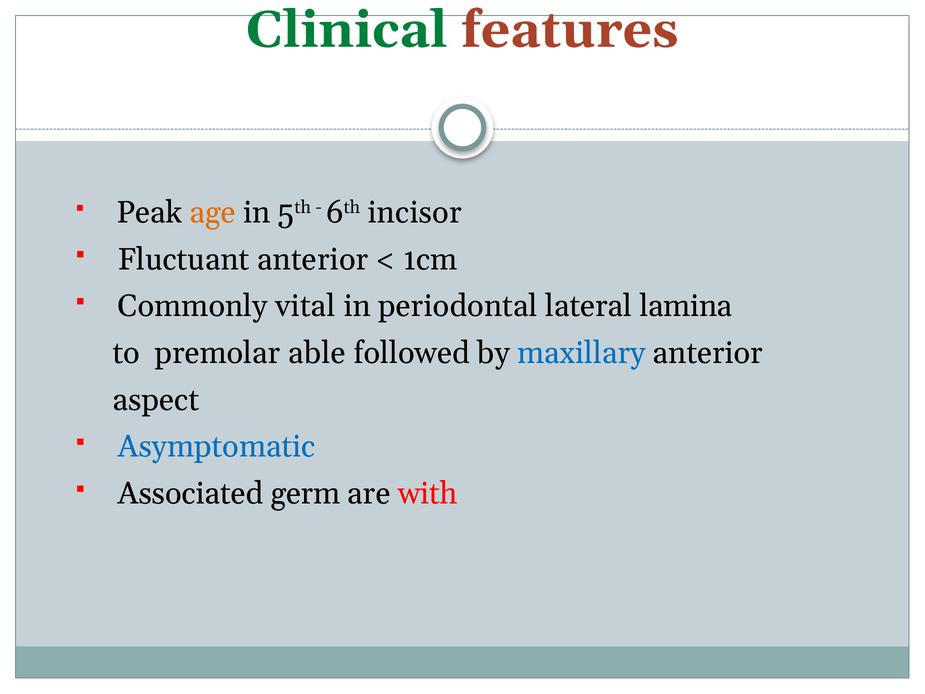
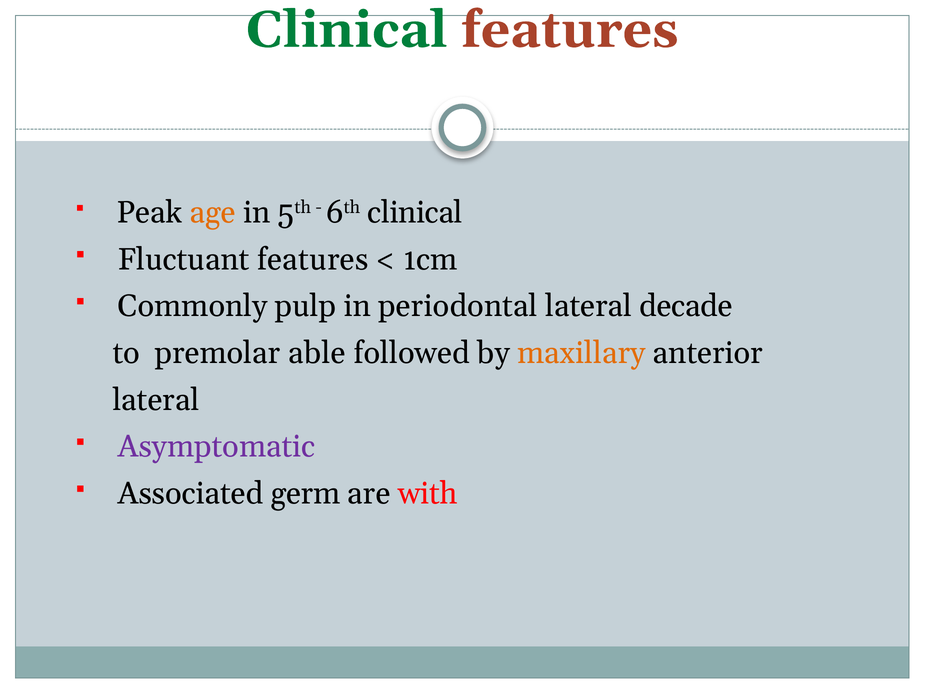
6th incisor: incisor -> clinical (415, 212)
Fluctuant anterior: anterior -> features (313, 259)
vital: vital -> pulp (306, 306)
lamina: lamina -> decade (686, 306)
maxillary colour: blue -> orange (581, 353)
aspect: aspect -> lateral (156, 400)
Asymptomatic colour: blue -> purple (217, 447)
